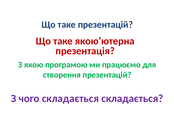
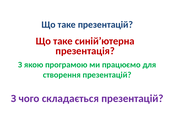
якою’ютерна: якою’ютерна -> синій’ютерна (105, 41)
складається складається: складається -> презентацій (132, 99)
